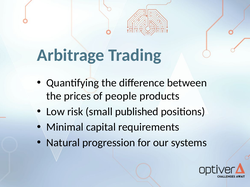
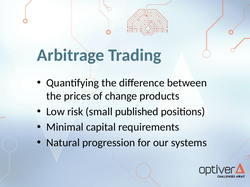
people: people -> change (121, 96)
